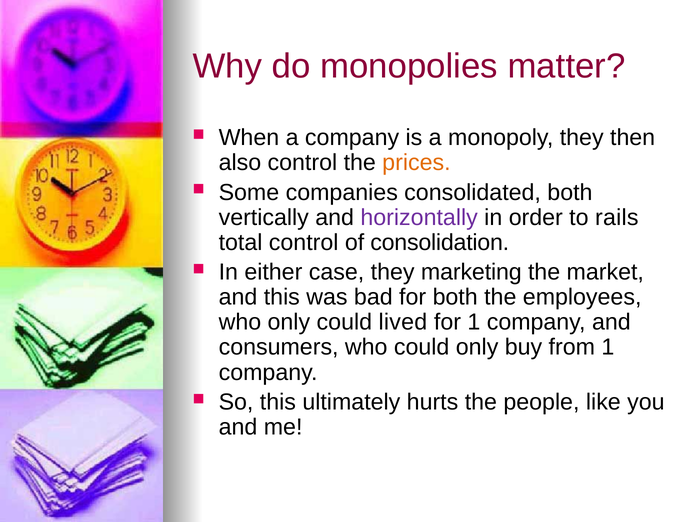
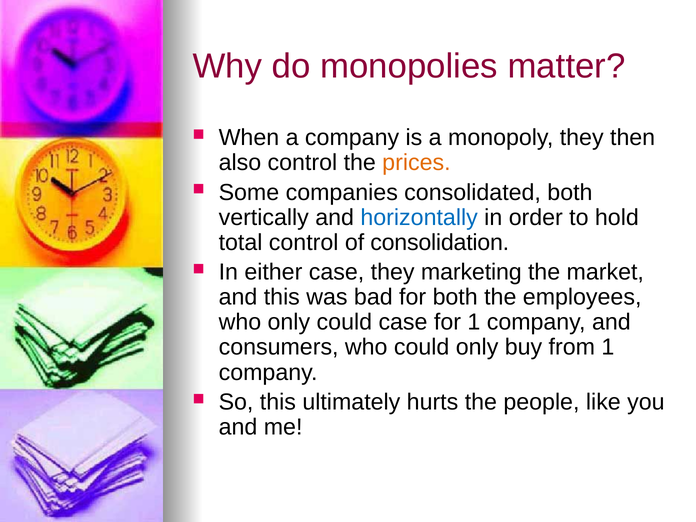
horizontally colour: purple -> blue (419, 217)
rails: rails -> hold (617, 217)
could lived: lived -> case (403, 322)
